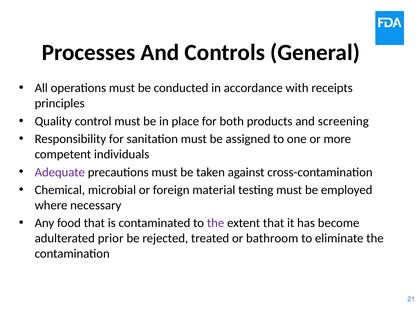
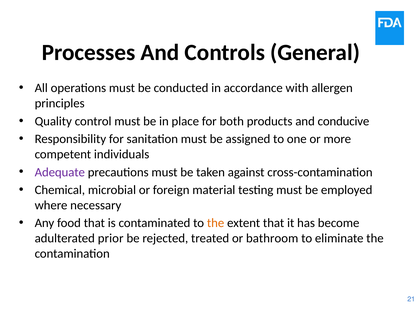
receipts: receipts -> allergen (332, 88)
screening: screening -> conducive (343, 121)
the colour: purple -> orange (216, 223)
